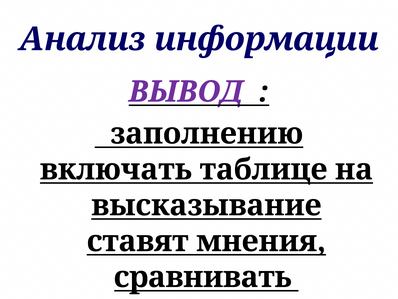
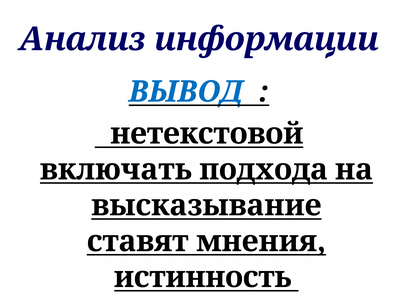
ВЫВОД colour: purple -> blue (186, 92)
заполнению: заполнению -> нетекстовой (207, 133)
таблице: таблице -> подхода (264, 169)
сравнивать: сравнивать -> истинность (203, 277)
